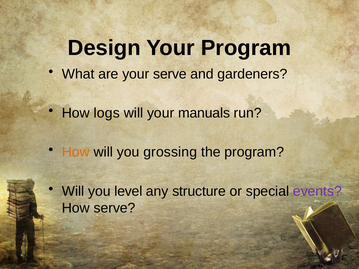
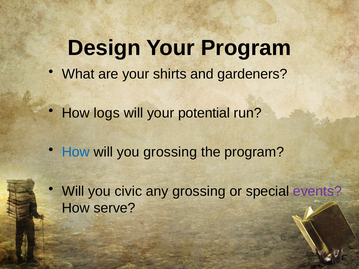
your serve: serve -> shirts (170, 74)
manuals: manuals -> potential (204, 113)
How colour: orange -> blue (76, 152)
level: level -> civic (128, 191)
any structure: structure -> grossing (199, 191)
